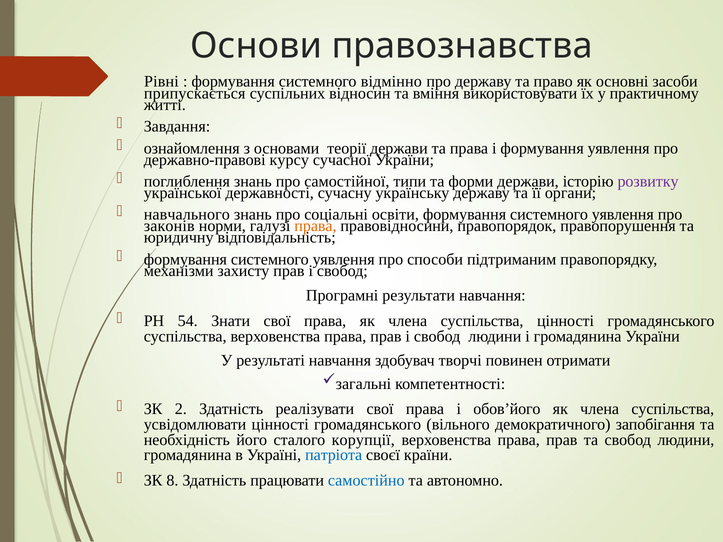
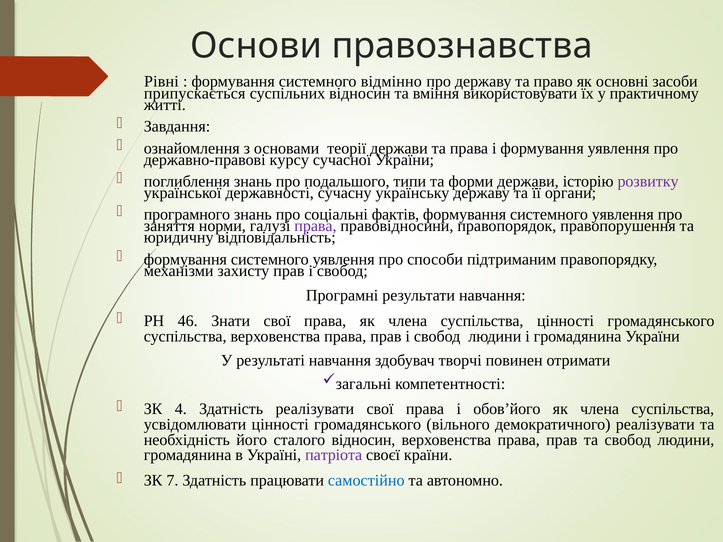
самостійної: самостійної -> подальшого (347, 182)
навчального: навчального -> програмного (187, 215)
освіти: освіти -> фактів (396, 215)
законів: законів -> заняття (169, 226)
права colour: orange -> purple (315, 226)
54: 54 -> 46 (188, 321)
2: 2 -> 4 (181, 409)
демократичного запобігання: запобігання -> реалізувати (655, 425)
сталого корупції: корупції -> відносин (363, 440)
патріота colour: blue -> purple (334, 455)
8: 8 -> 7 (172, 481)
